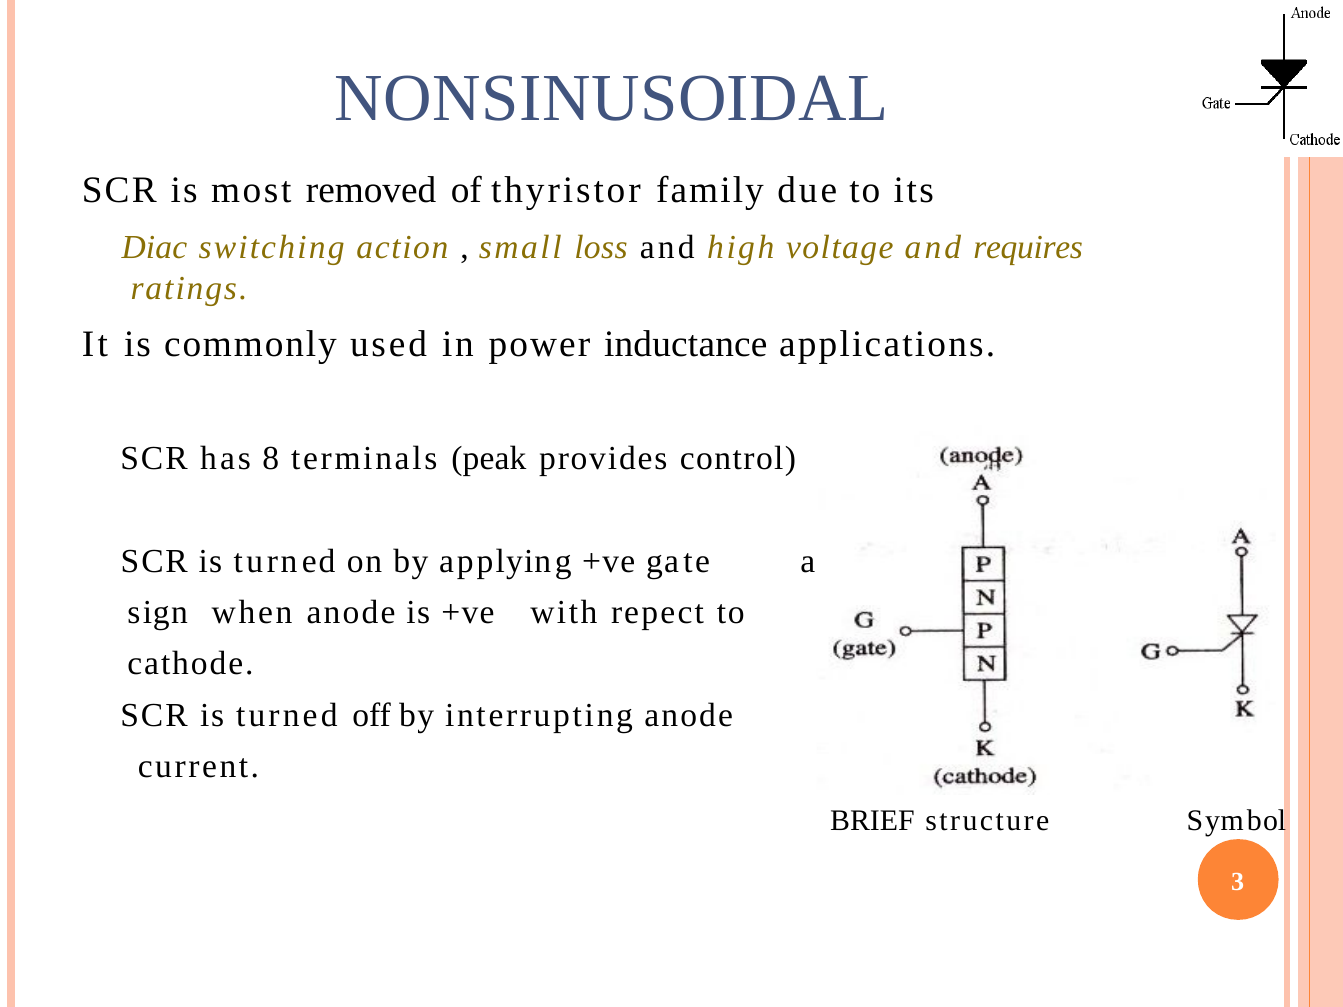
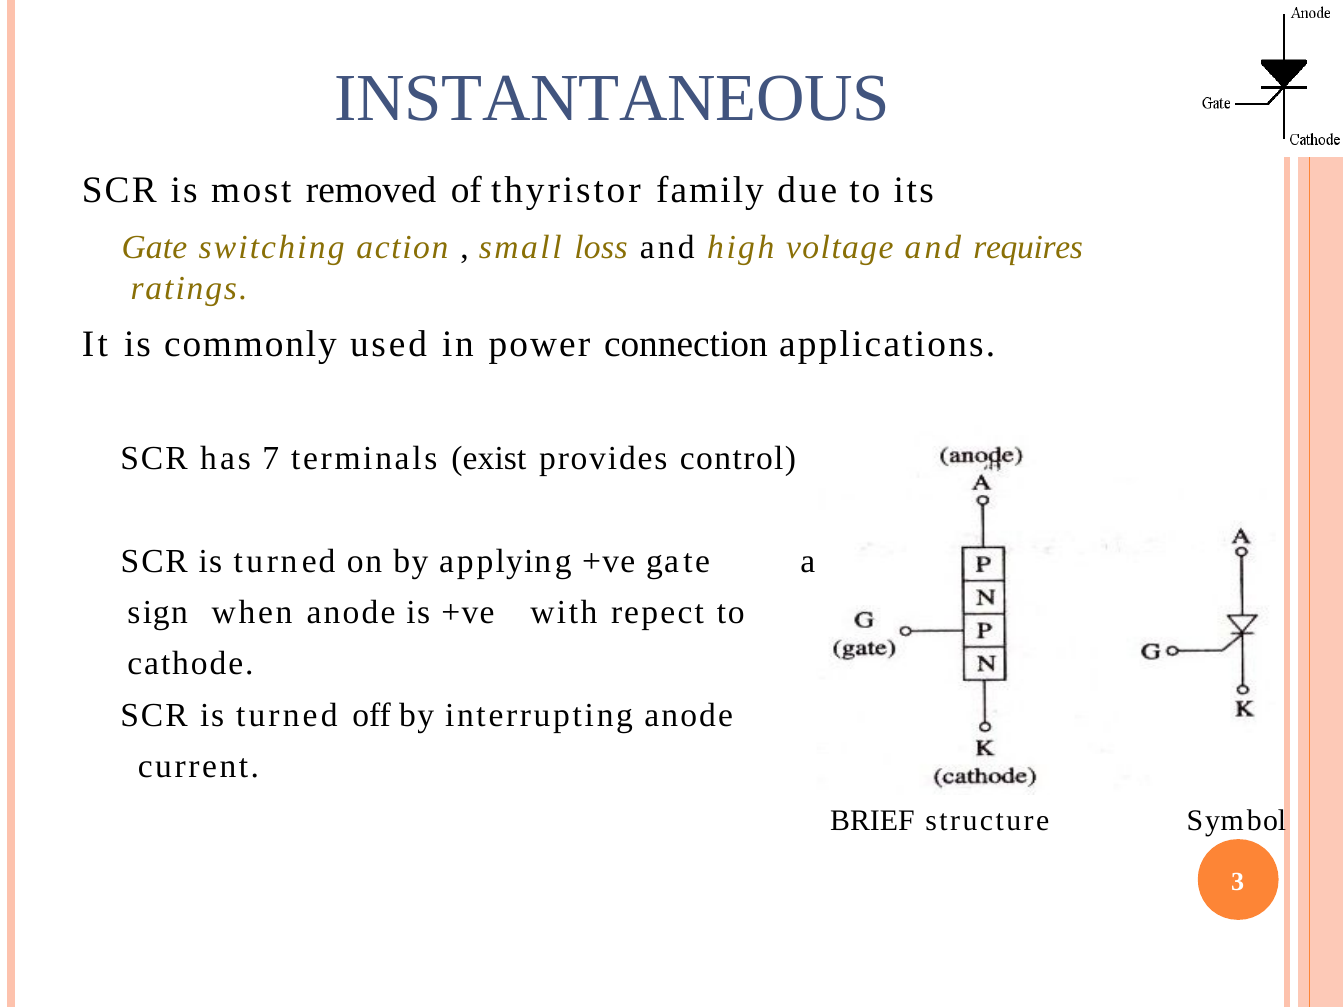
NONSINUSOIDAL: NONSINUSOIDAL -> INSTANTANEOUS (612, 98)
Diac: Diac -> Gate (154, 248)
inductance: inductance -> connection (686, 344)
8: 8 -> 7 (271, 459)
peak: peak -> exist (489, 459)
